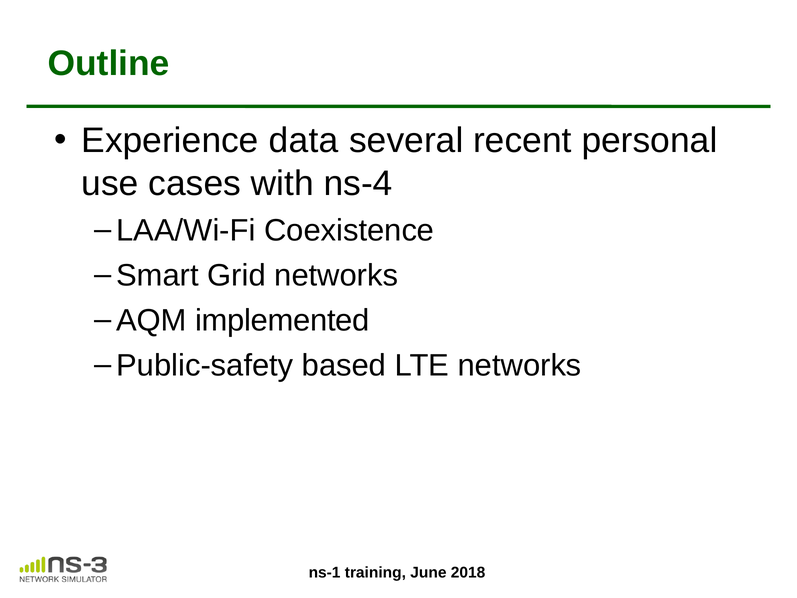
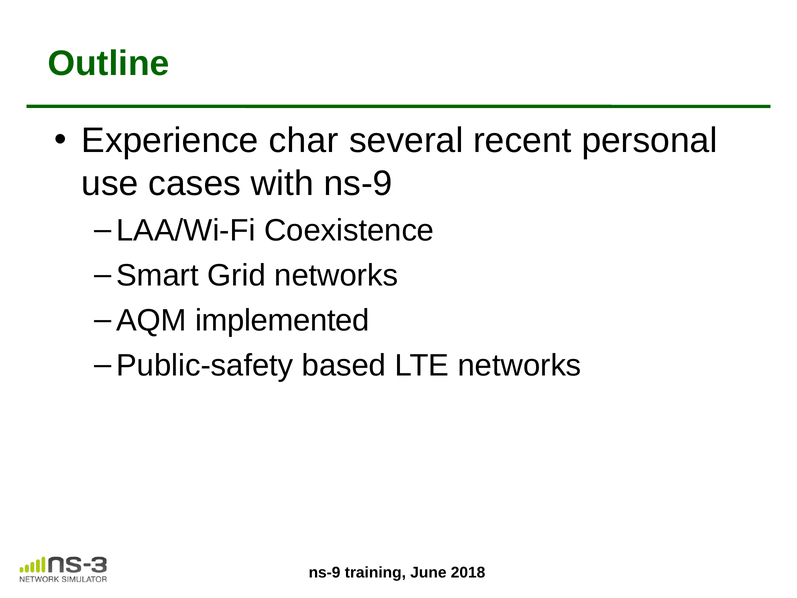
data: data -> char (304, 141)
with ns-4: ns-4 -> ns-9 (358, 183)
ns-1: ns-1 -> ns-9 (325, 572)
